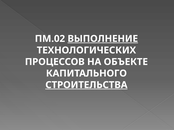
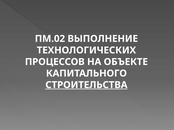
ВЫПОЛНЕНИЕ underline: present -> none (103, 39)
